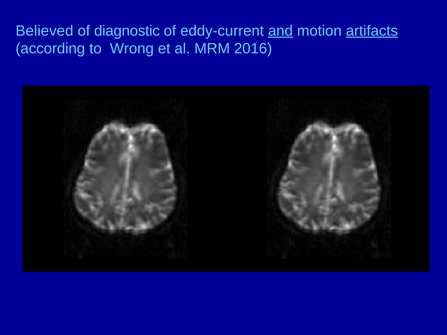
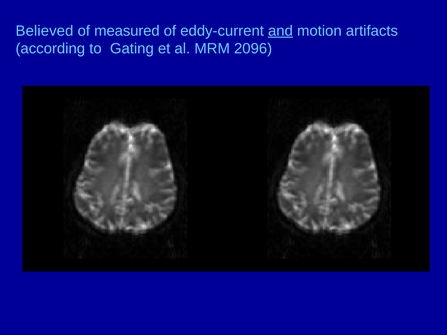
diagnostic: diagnostic -> measured (127, 31)
artifacts underline: present -> none (372, 31)
Wrong: Wrong -> Gating (132, 49)
2016: 2016 -> 2096 (253, 49)
